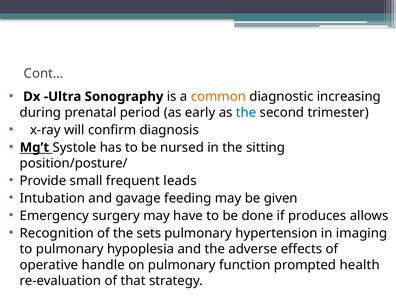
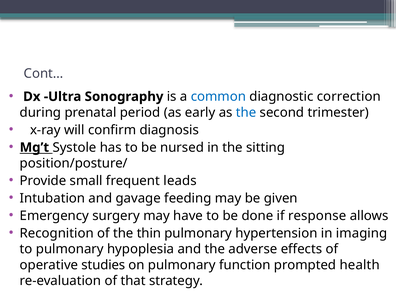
common colour: orange -> blue (218, 97)
increasing: increasing -> correction (349, 97)
produces: produces -> response (317, 216)
sets: sets -> thin (149, 233)
handle: handle -> studies (103, 265)
